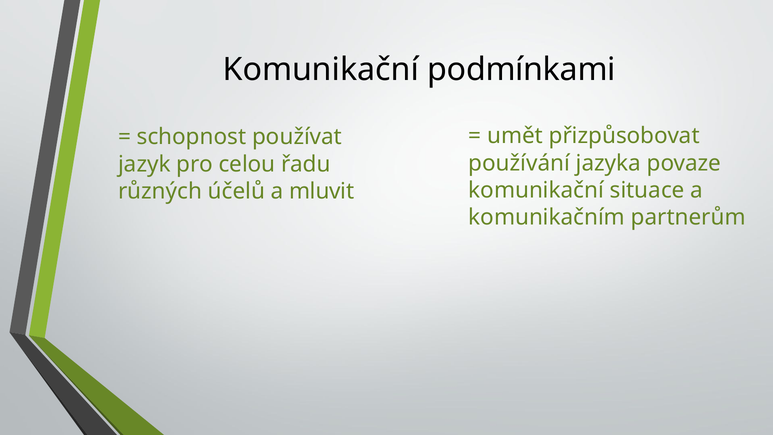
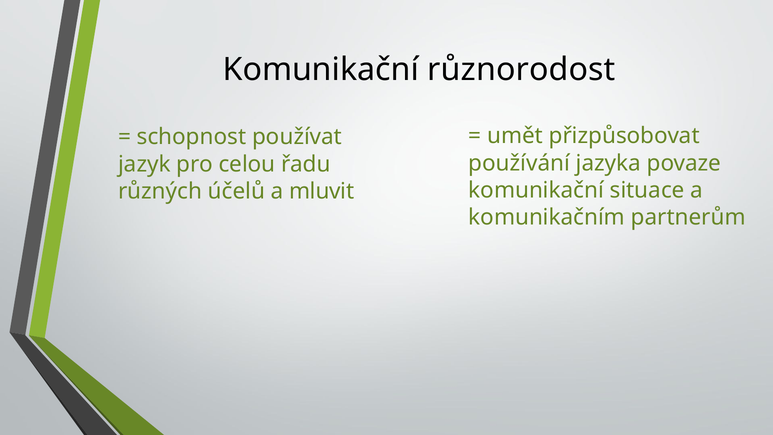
podmínkami: podmínkami -> různorodost (521, 69)
